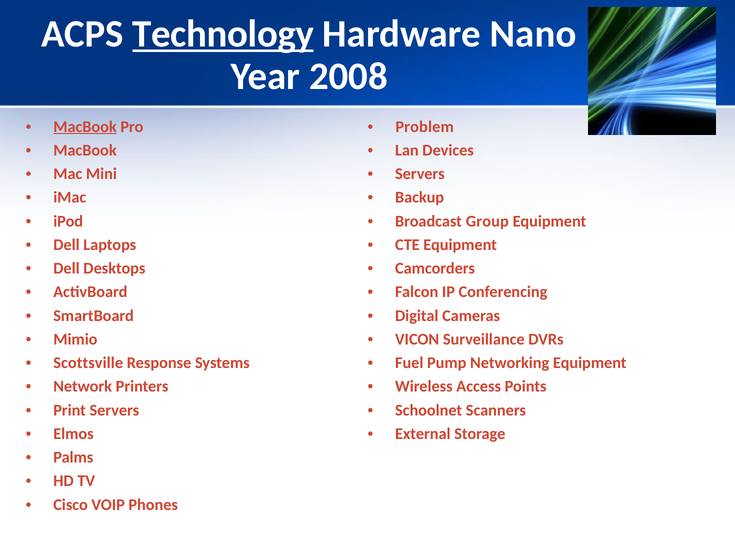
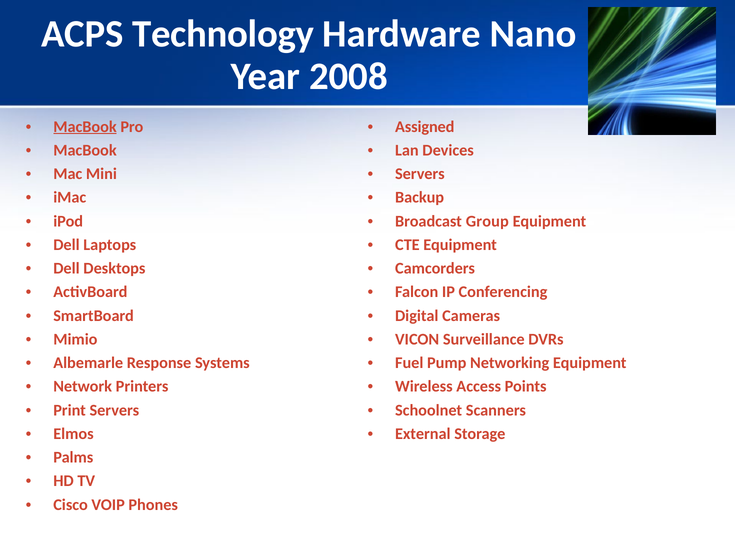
Technology underline: present -> none (223, 34)
Problem: Problem -> Assigned (425, 127)
Scottsville: Scottsville -> Albemarle (88, 363)
